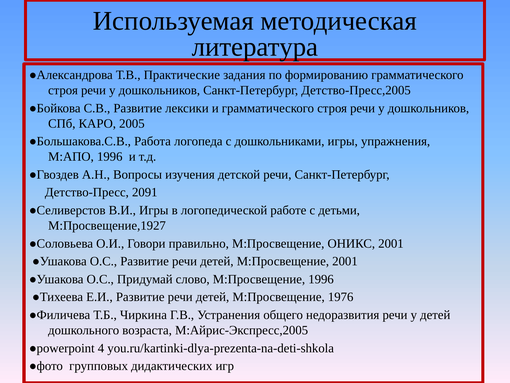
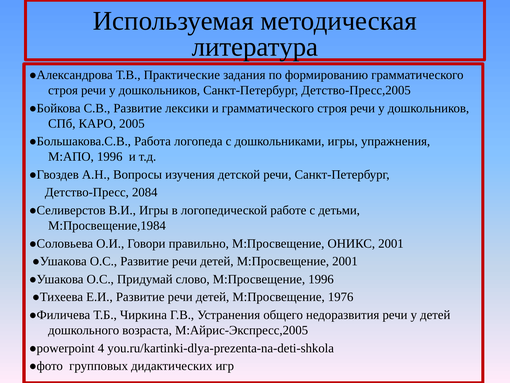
2091: 2091 -> 2084 (145, 192)
М:Просвещение,1927: М:Просвещение,1927 -> М:Просвещение,1984 (107, 225)
